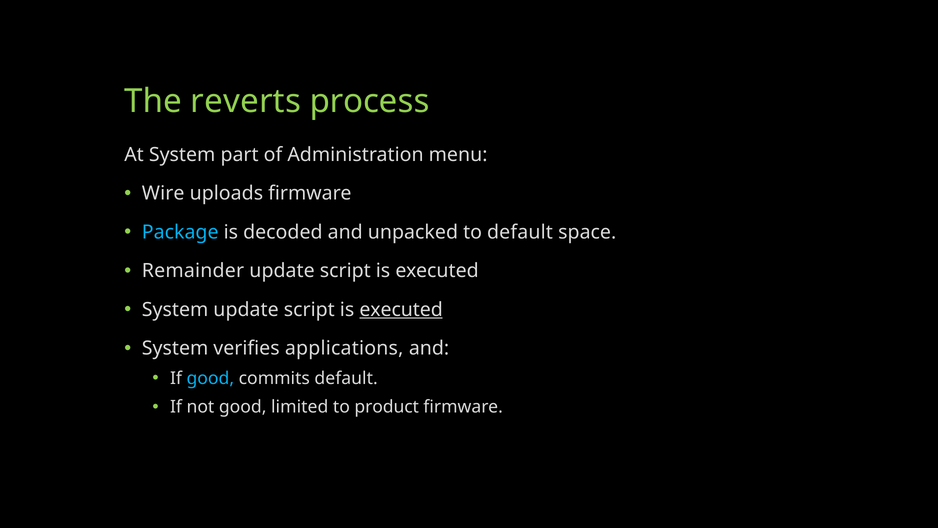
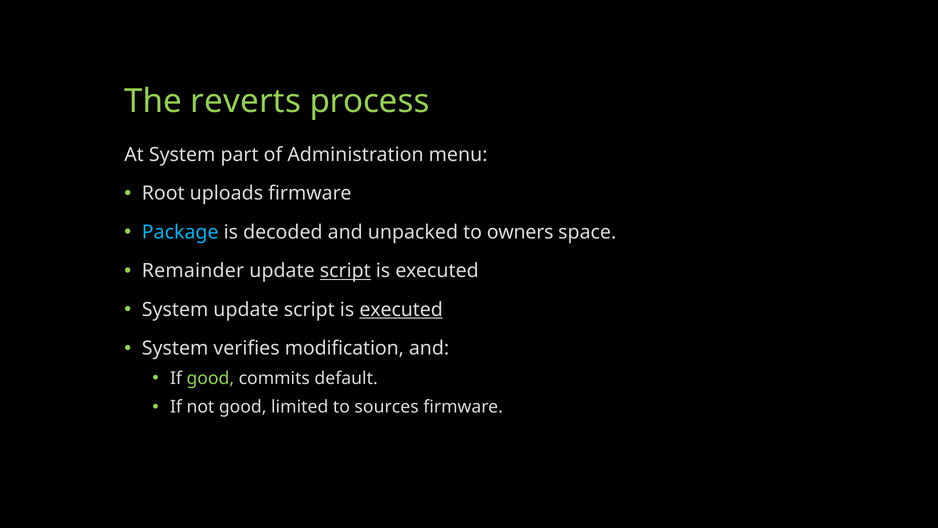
Wire: Wire -> Root (163, 193)
to default: default -> owners (520, 232)
script underline: none -> present (345, 271)
applications: applications -> modification (344, 348)
good colour: light blue -> light green (210, 378)
product: product -> sources (387, 407)
